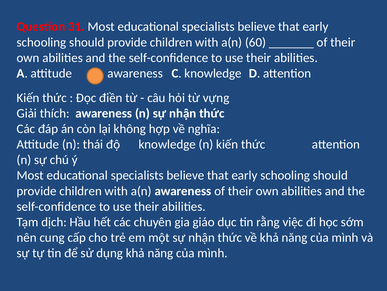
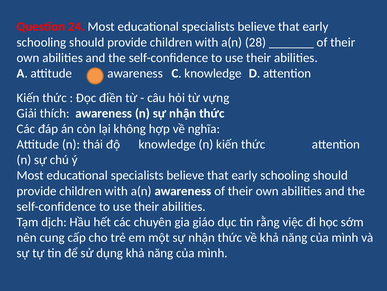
31: 31 -> 24 (76, 27)
60: 60 -> 28 (256, 42)
